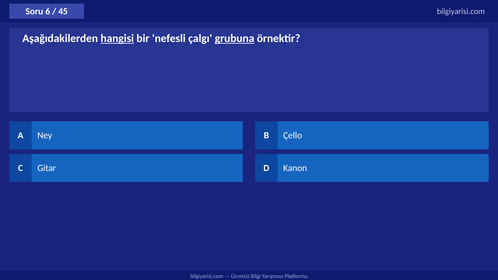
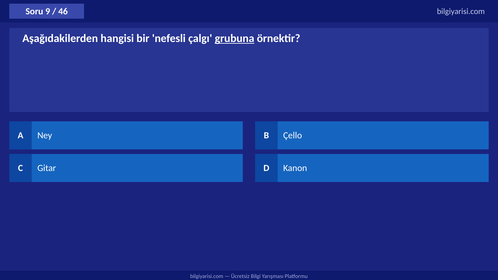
6: 6 -> 9 (48, 11)
45: 45 -> 46 (63, 11)
hangisi underline: present -> none (117, 38)
